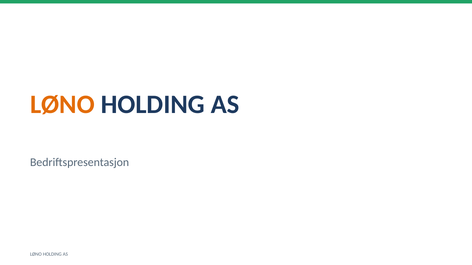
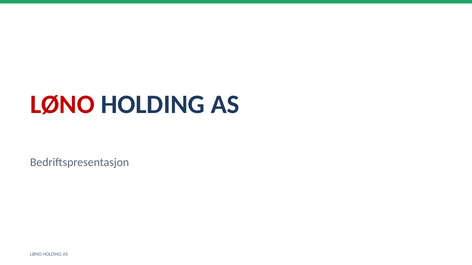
LØNO colour: orange -> red (62, 105)
